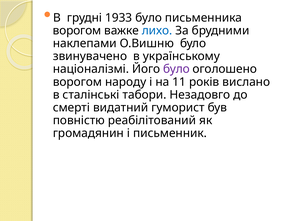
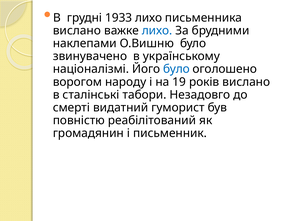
1933 було: було -> лихо (149, 18)
ворогом: ворогом -> вислано (77, 31)
було colour: purple -> blue (176, 69)
11: 11 -> 19 (179, 82)
